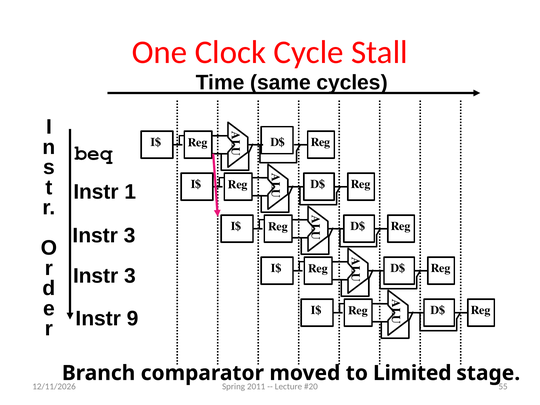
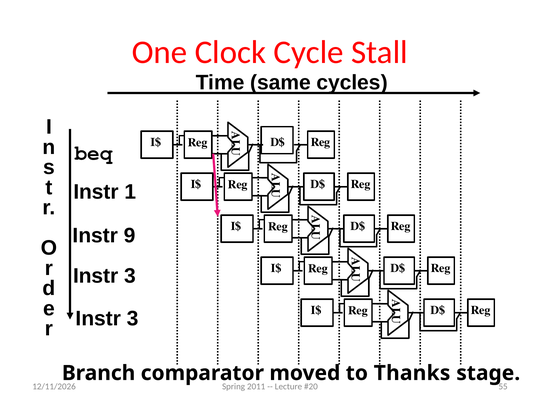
3: 3 -> 9 (130, 235)
9: 9 -> 3 (133, 318)
Limited: Limited -> Thanks (412, 373)
